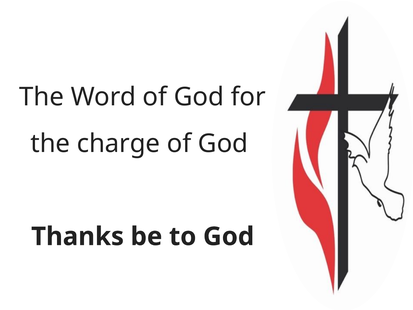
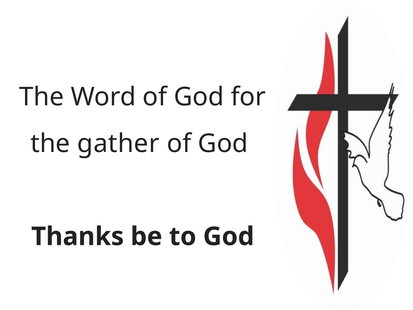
charge: charge -> gather (118, 143)
